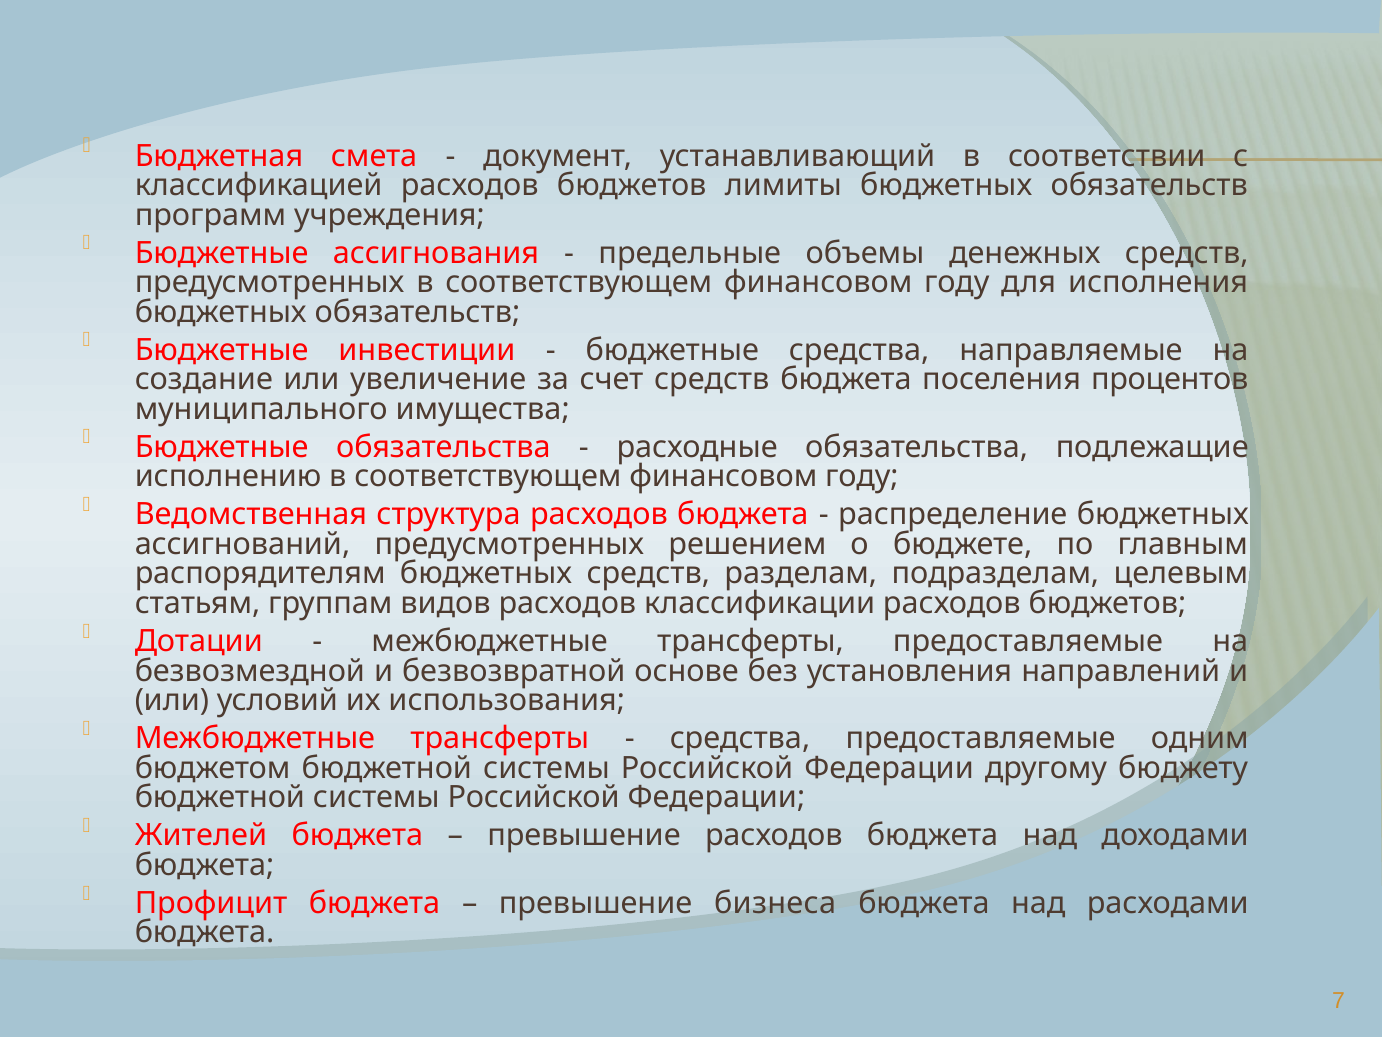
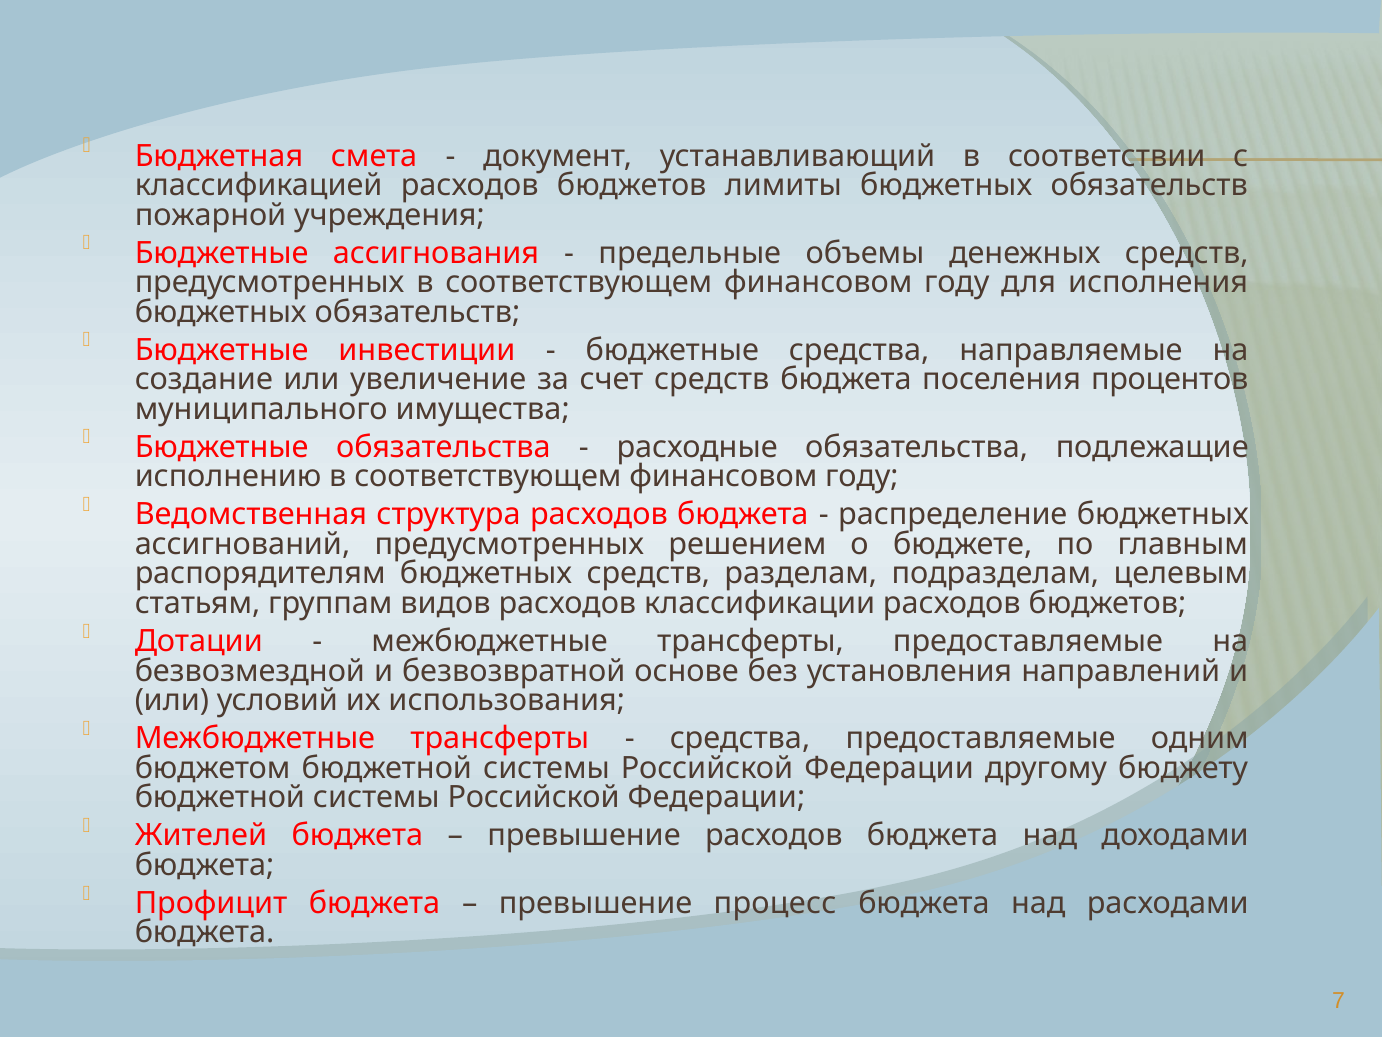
программ: программ -> пожарной (211, 215)
бизнеса: бизнеса -> процесс (775, 903)
